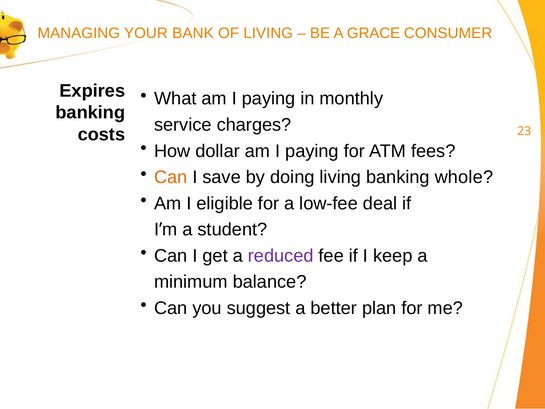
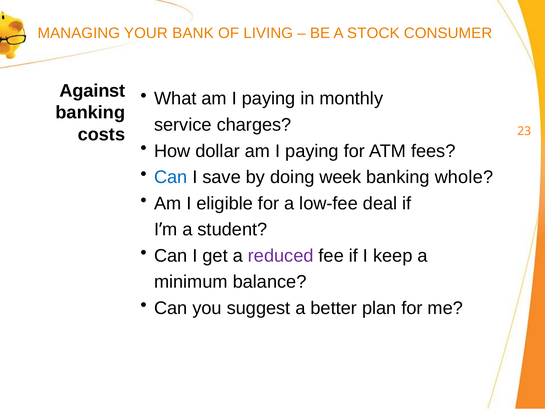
GRACE: GRACE -> STOCK (373, 33)
Expires: Expires -> Against (92, 91)
Can colour: orange -> blue (171, 177)
doing living: living -> week (340, 177)
